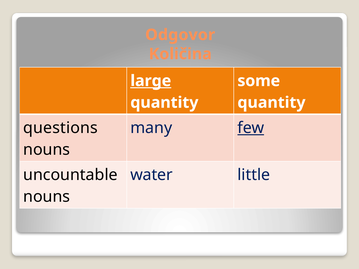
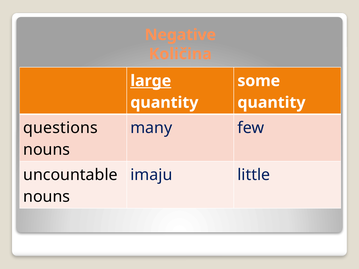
Odgovor: Odgovor -> Negative (180, 35)
few underline: present -> none (251, 128)
water: water -> imaju (151, 175)
